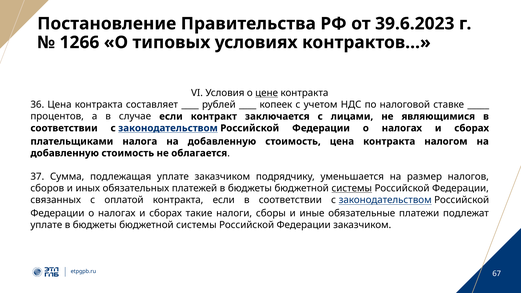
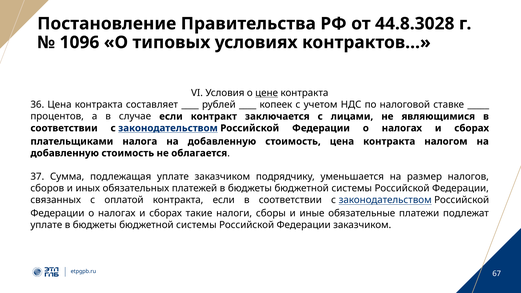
39.6.2023: 39.6.2023 -> 44.8.3028 (415, 24)
1266: 1266 -> 1096 (79, 42)
системы underline: present -> none (352, 188)
